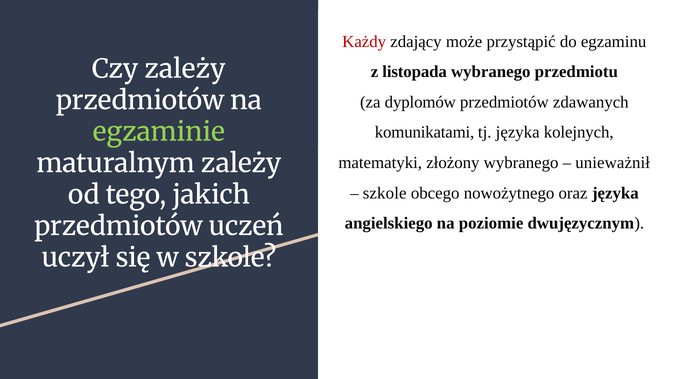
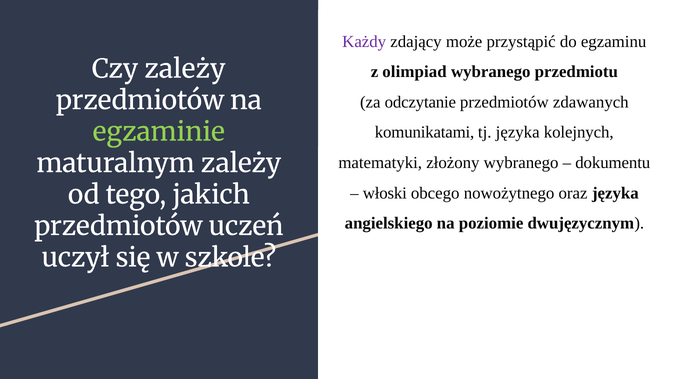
Każdy colour: red -> purple (364, 41)
listopada: listopada -> olimpiad (415, 72)
dyplomów: dyplomów -> odczytanie (420, 102)
unieważnił: unieważnił -> dokumentu (613, 163)
szkole: szkole -> włoski (385, 193)
